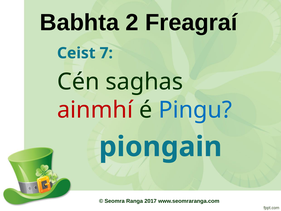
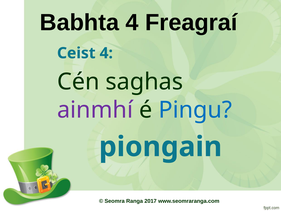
Babhta 2: 2 -> 4 (132, 23)
Ceist 7: 7 -> 4 (106, 53)
ainmhí colour: red -> purple (95, 110)
